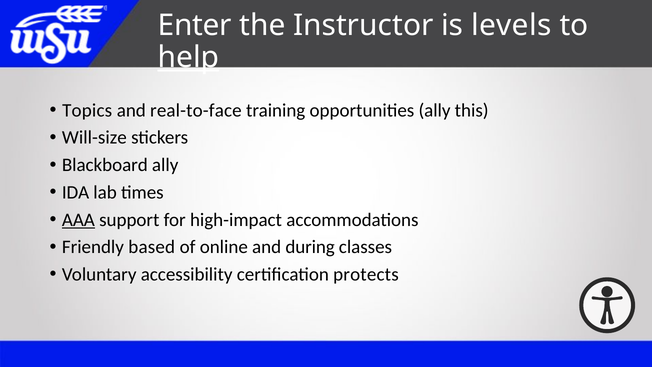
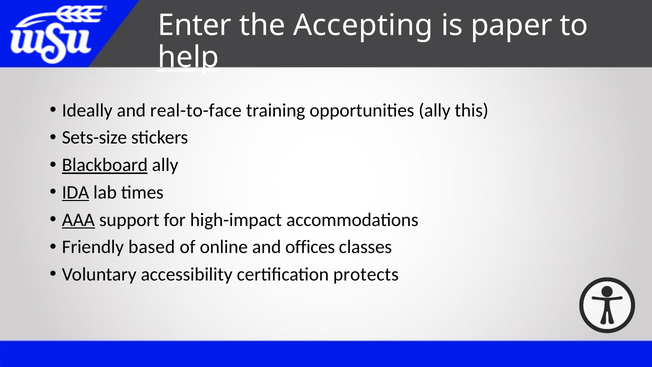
Instructor: Instructor -> Accepting (363, 25)
levels: levels -> paper (512, 25)
Topics: Topics -> Ideally (87, 110)
Will-size: Will-size -> Sets-size (94, 138)
Blackboard underline: none -> present (105, 165)
IDA underline: none -> present (76, 192)
during: during -> offices (310, 247)
